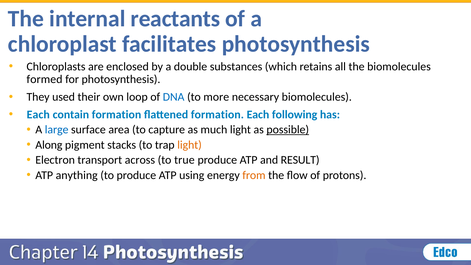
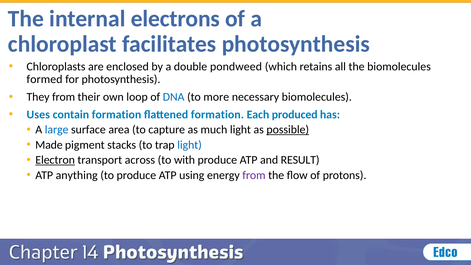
reactants: reactants -> electrons (175, 19)
substances: substances -> pondweed (236, 67)
They used: used -> from (64, 97)
Each: Each -> Uses (38, 115)
following: following -> produced (295, 115)
Along: Along -> Made (49, 145)
light colour: orange -> blue (190, 145)
Electron underline: none -> present (55, 160)
true: true -> with (184, 160)
from colour: orange -> purple (254, 175)
